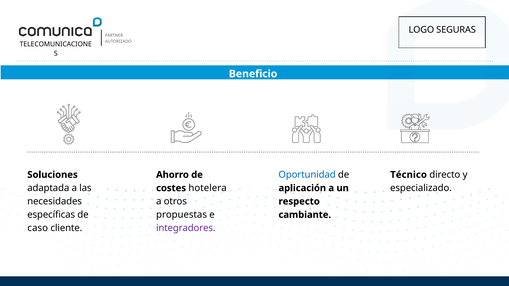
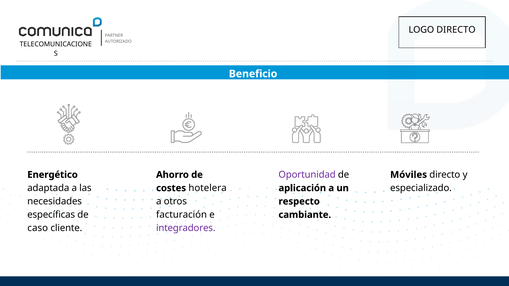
LOGO SEGURAS: SEGURAS -> DIRECTO (456, 30)
Oportunidad colour: blue -> purple (307, 175)
Soluciones: Soluciones -> Energético (53, 175)
Técnico: Técnico -> Móviles (409, 175)
propuestas: propuestas -> facturación (182, 215)
